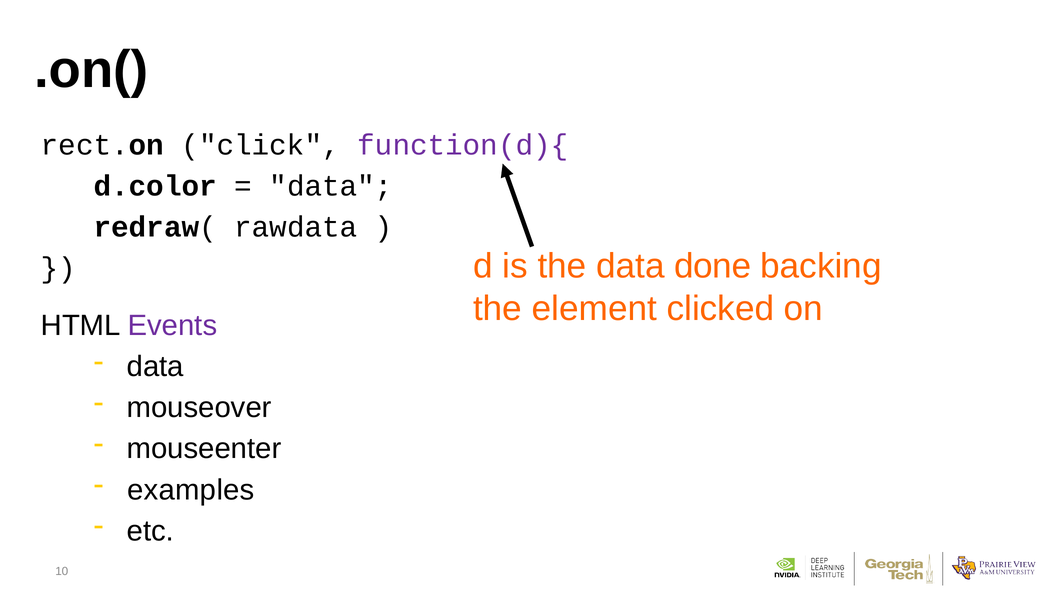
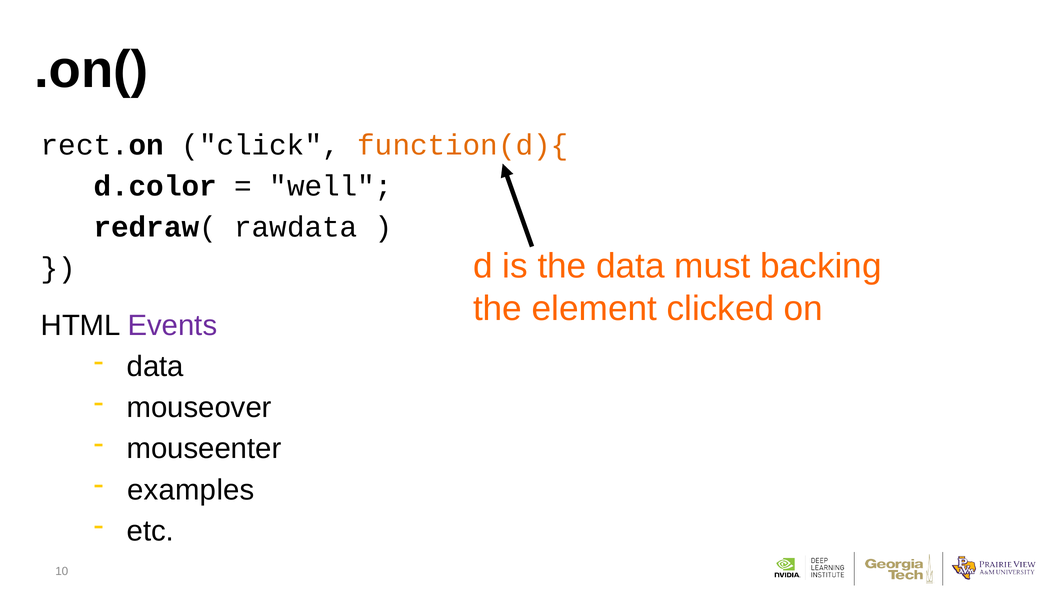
function(d){ colour: purple -> orange (463, 145)
data: data -> well (331, 186)
done: done -> must (712, 266)
